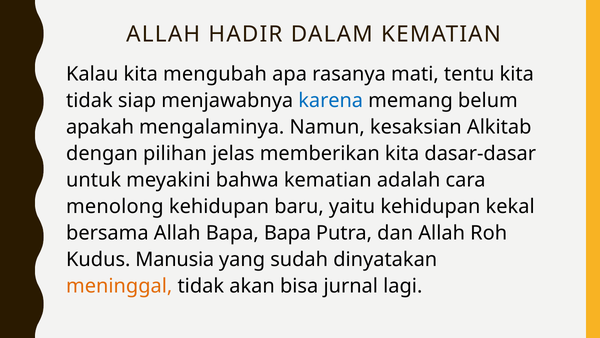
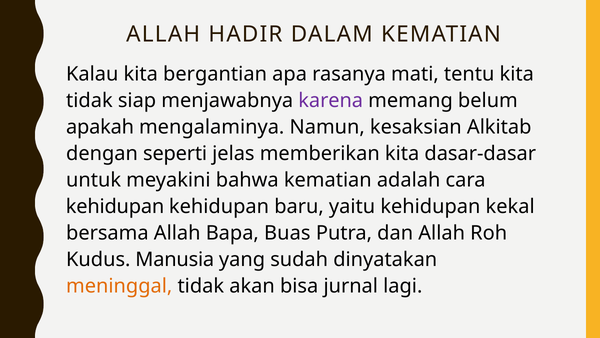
mengubah: mengubah -> bergantian (215, 74)
karena colour: blue -> purple (331, 101)
pilihan: pilihan -> seperti (175, 153)
menolong: menolong -> kehidupan (115, 206)
Bapa Bapa: Bapa -> Buas (287, 233)
